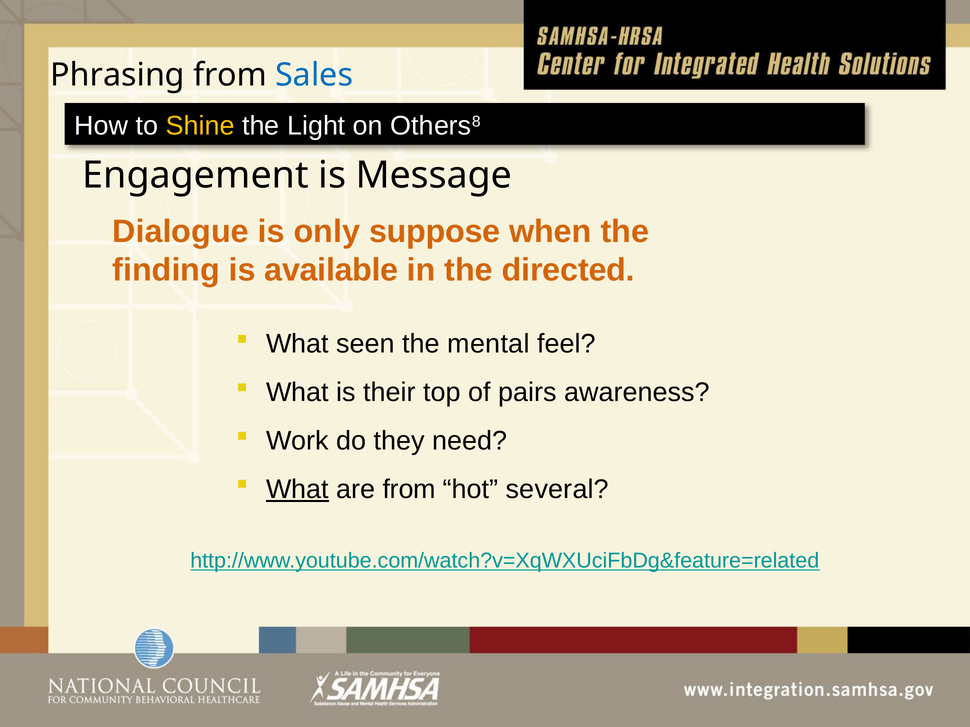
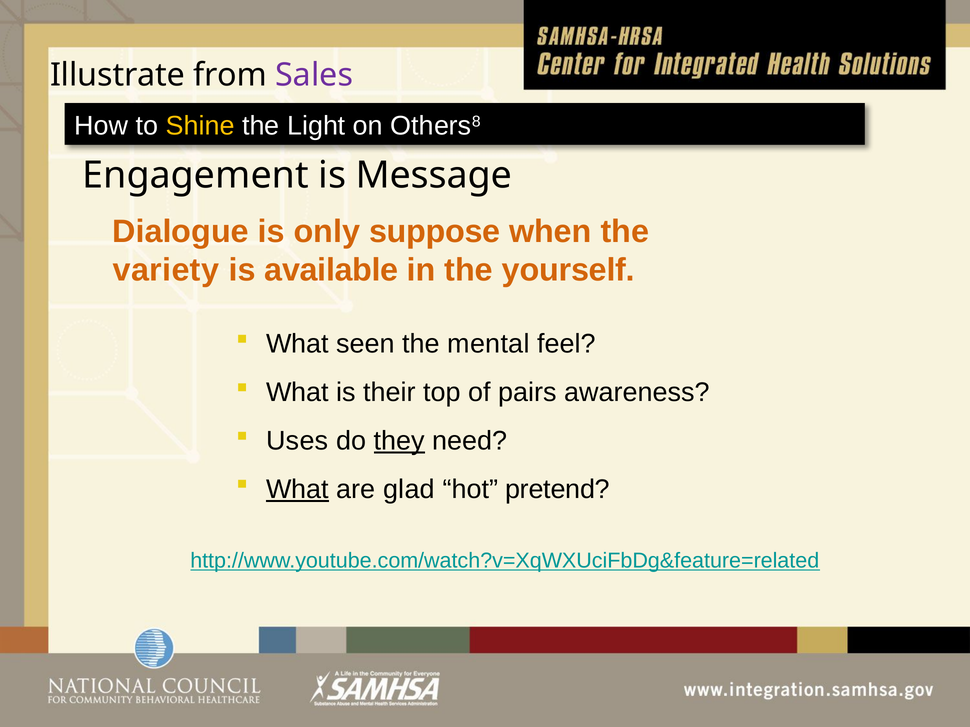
Phrasing: Phrasing -> Illustrate (118, 75)
Sales colour: blue -> purple (314, 75)
finding: finding -> variety (166, 270)
directed: directed -> yourself (568, 270)
Work: Work -> Uses (297, 441)
they underline: none -> present (399, 441)
are from: from -> glad (409, 490)
several: several -> pretend (558, 490)
